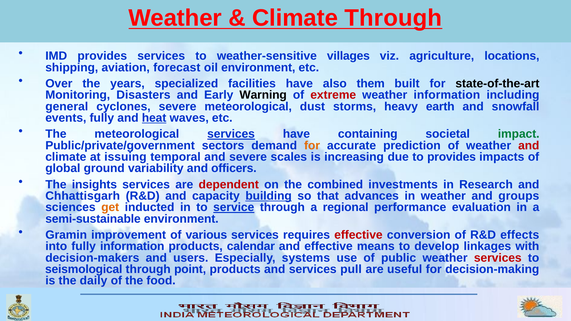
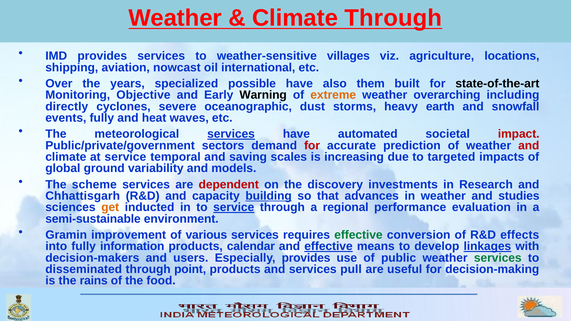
forecast: forecast -> nowcast (177, 67)
oil environment: environment -> international (258, 67)
facilities: facilities -> possible (252, 84)
Disasters: Disasters -> Objective (143, 95)
extreme colour: red -> orange (333, 95)
weather information: information -> overarching (447, 95)
general: general -> directly (67, 107)
severe meteorological: meteorological -> oceanographic (248, 107)
heat underline: present -> none (154, 118)
containing: containing -> automated (368, 134)
impact colour: green -> red (519, 134)
for colour: orange -> red (312, 146)
at issuing: issuing -> service (125, 157)
and severe: severe -> saving (248, 157)
to provides: provides -> targeted (451, 157)
officers: officers -> models (234, 168)
insights: insights -> scheme (94, 185)
combined: combined -> discovery (335, 185)
groups: groups -> studies (519, 196)
effective colour: red -> green (358, 235)
effective underline: none -> present (329, 247)
linkages underline: none -> present (487, 247)
Especially systems: systems -> provides (306, 258)
services colour: red -> green (498, 258)
seismological: seismological -> disseminated (84, 269)
daily: daily -> rains (94, 281)
